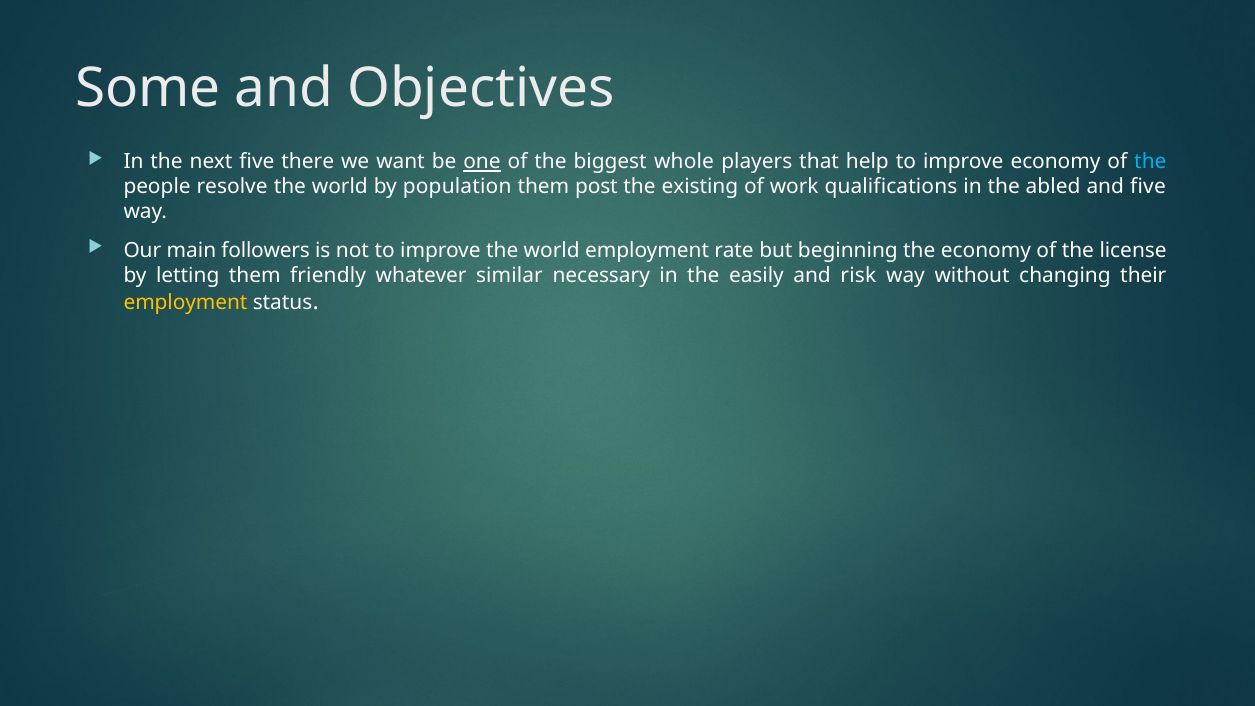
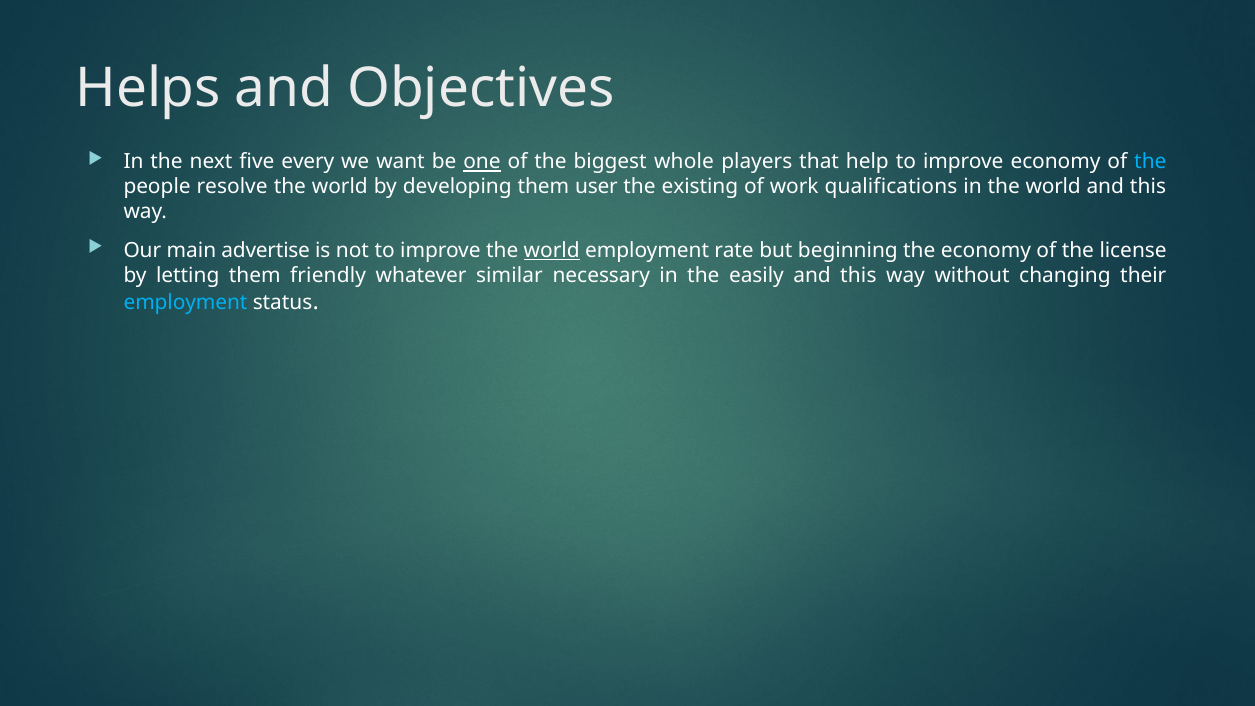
Some: Some -> Helps (148, 88)
there: there -> every (308, 162)
population: population -> developing (457, 187)
post: post -> user (596, 187)
in the abled: abled -> world (1053, 187)
five: five -> this (1148, 187)
followers: followers -> advertise (266, 250)
world underline: none -> present (552, 250)
easily and risk: risk -> this (858, 275)
employment colour: yellow -> light blue (186, 303)
